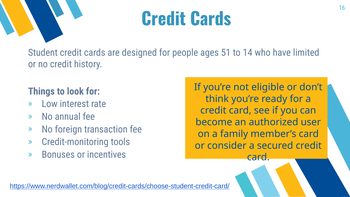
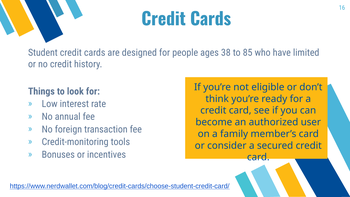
51: 51 -> 38 (226, 53)
14: 14 -> 85 (248, 53)
